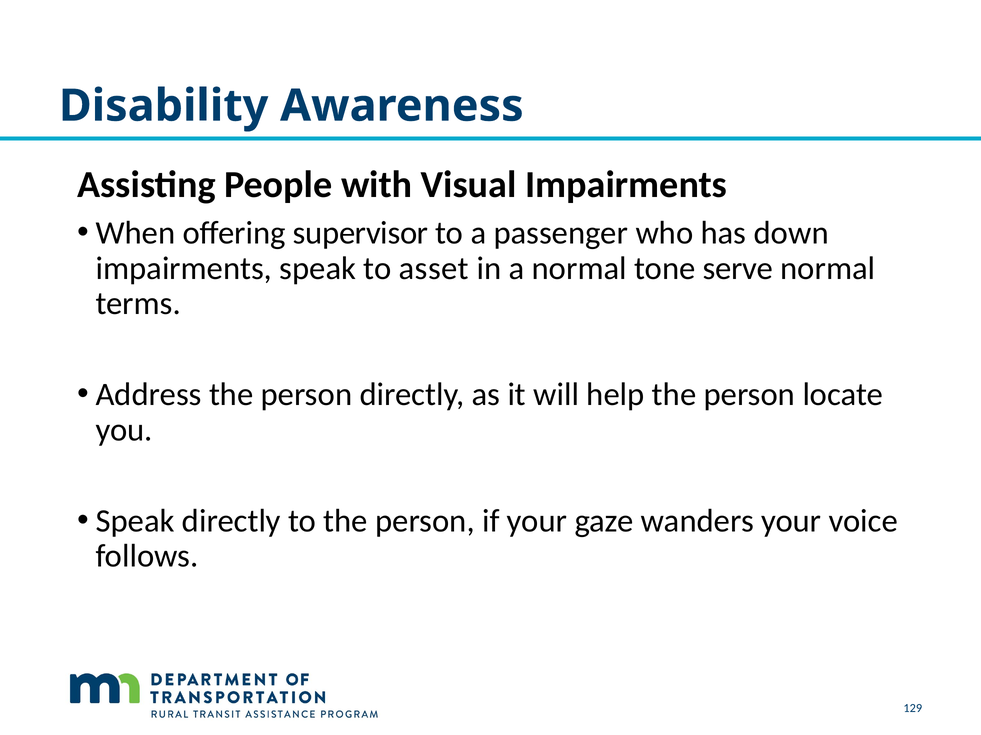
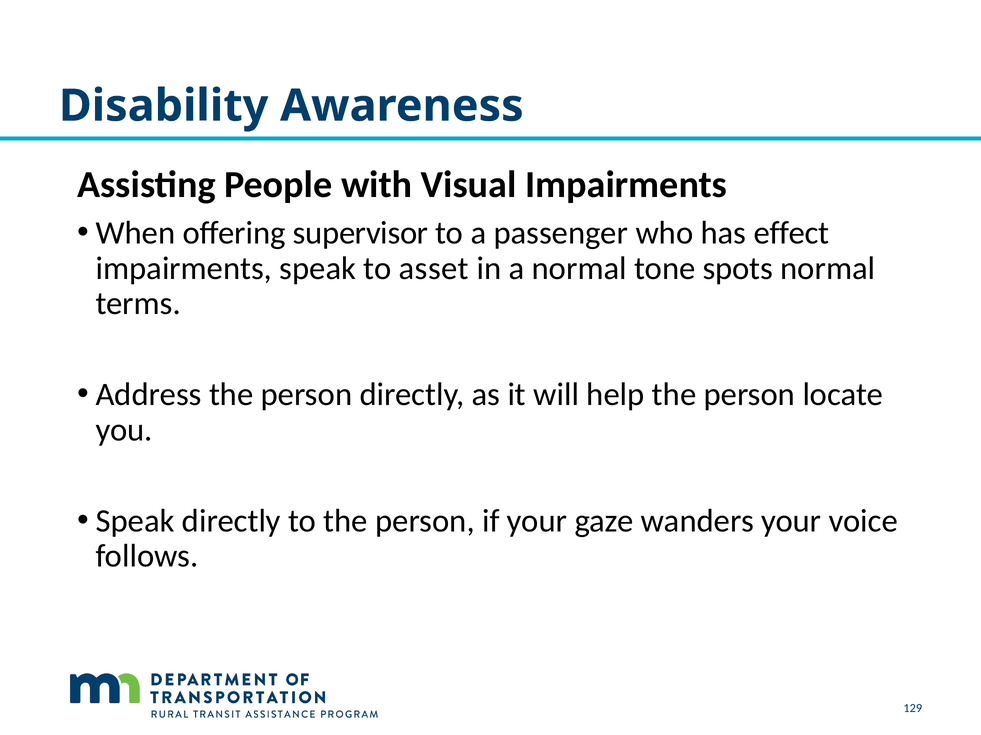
down: down -> effect (792, 233)
serve: serve -> spots (738, 269)
